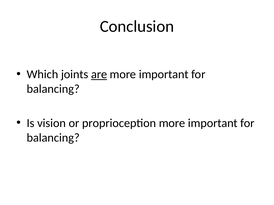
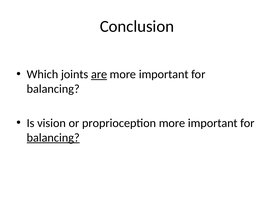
balancing underline: none -> present (53, 138)
